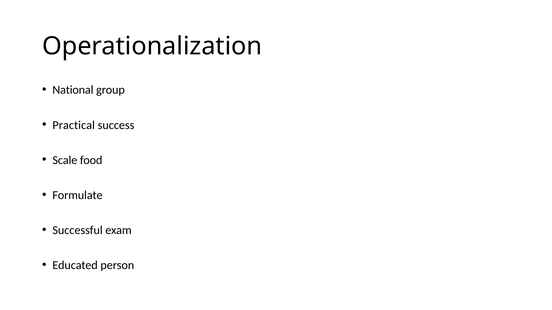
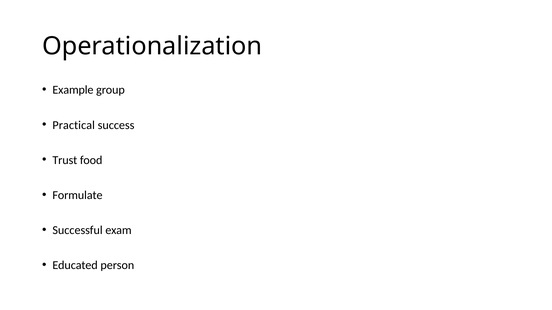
National: National -> Example (73, 90)
Scale: Scale -> Trust (65, 160)
